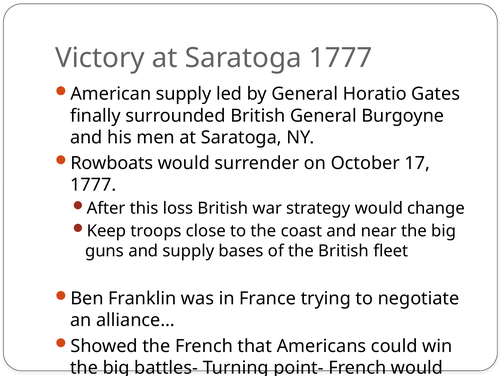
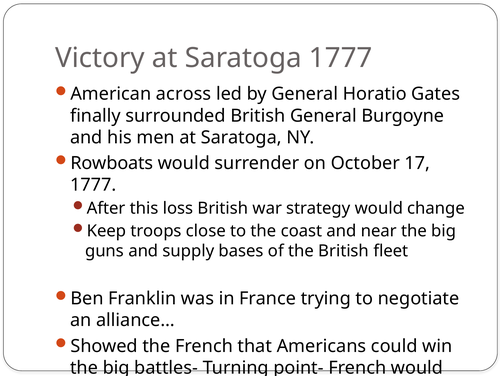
American supply: supply -> across (184, 94)
